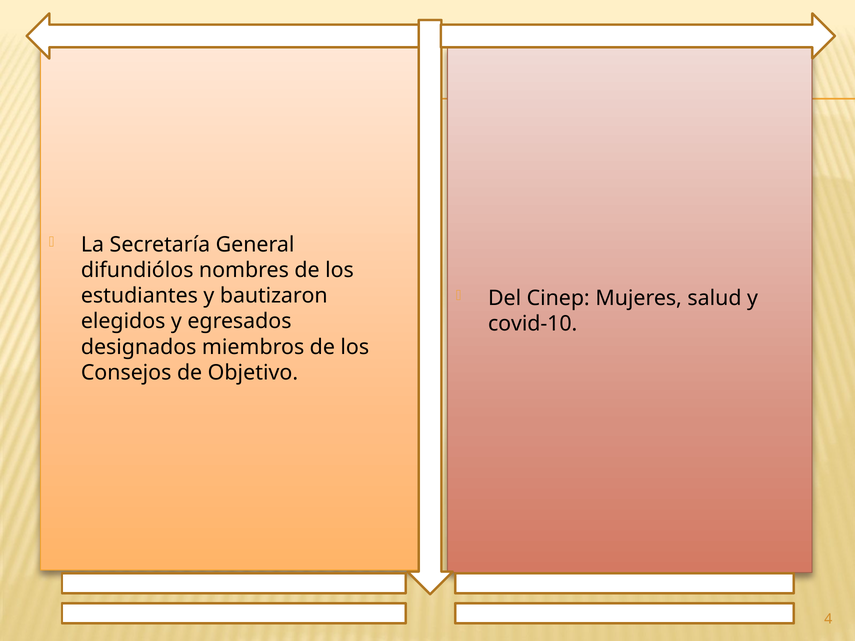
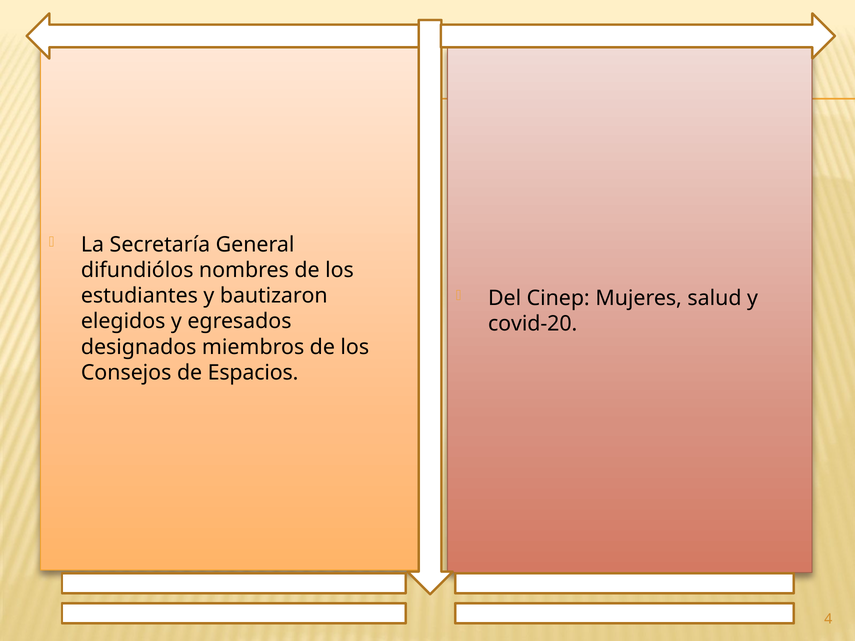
covid-10: covid-10 -> covid-20 (533, 324)
Objetivo: Objetivo -> Espacios (253, 373)
